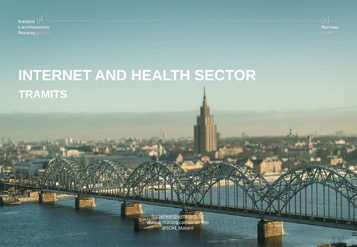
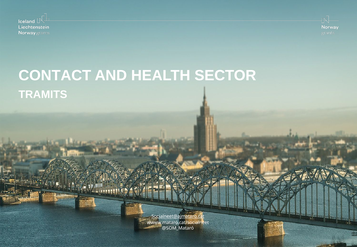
INTERNET: INTERNET -> CONTACT (55, 75)
